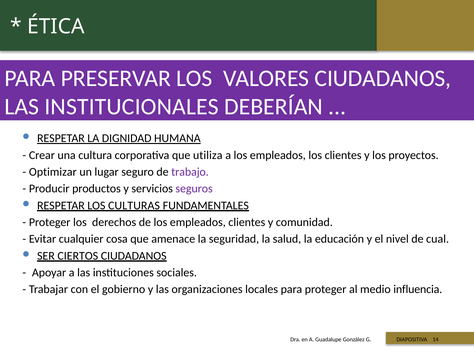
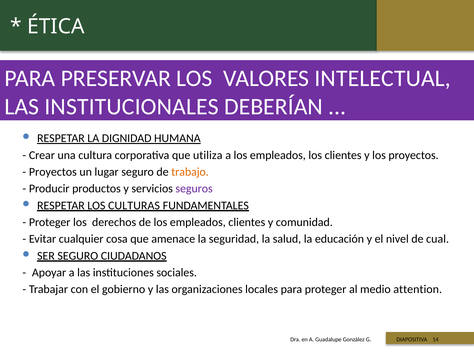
VALORES CIUDADANOS: CIUDADANOS -> INTELECTUAL (383, 78)
Optimizar: Optimizar -> Proyectos (53, 172)
trabajo colour: purple -> orange (190, 172)
SER CIERTOS: CIERTOS -> SEGURO (78, 255)
influencia: influencia -> attention (418, 289)
